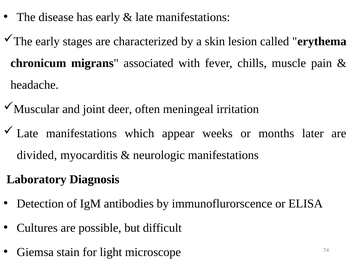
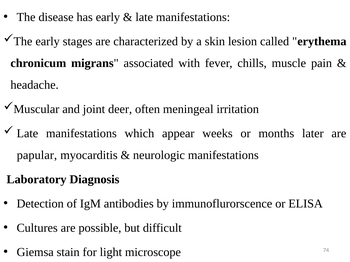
divided: divided -> papular (37, 155)
